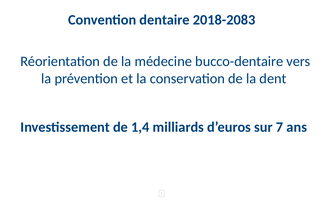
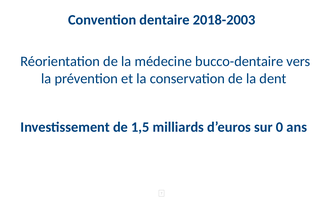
2018-2083: 2018-2083 -> 2018-2003 (224, 20)
1,4: 1,4 -> 1,5 (140, 127)
sur 7: 7 -> 0 (280, 127)
